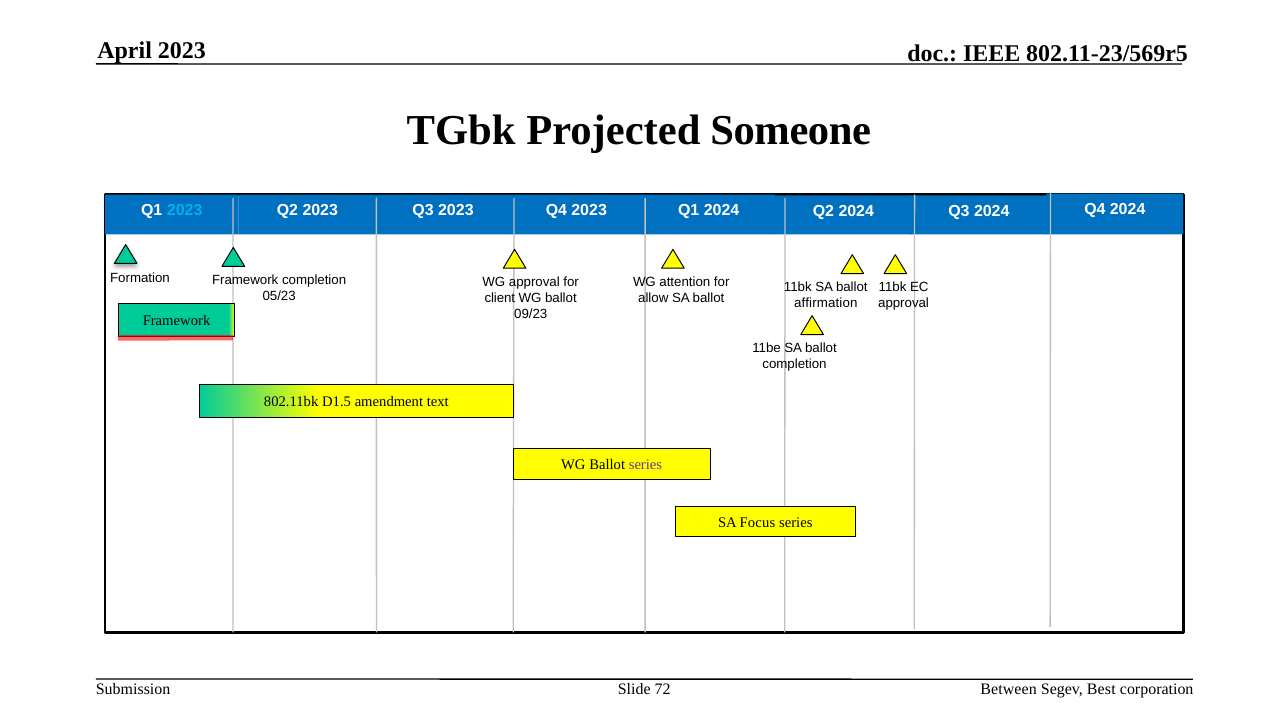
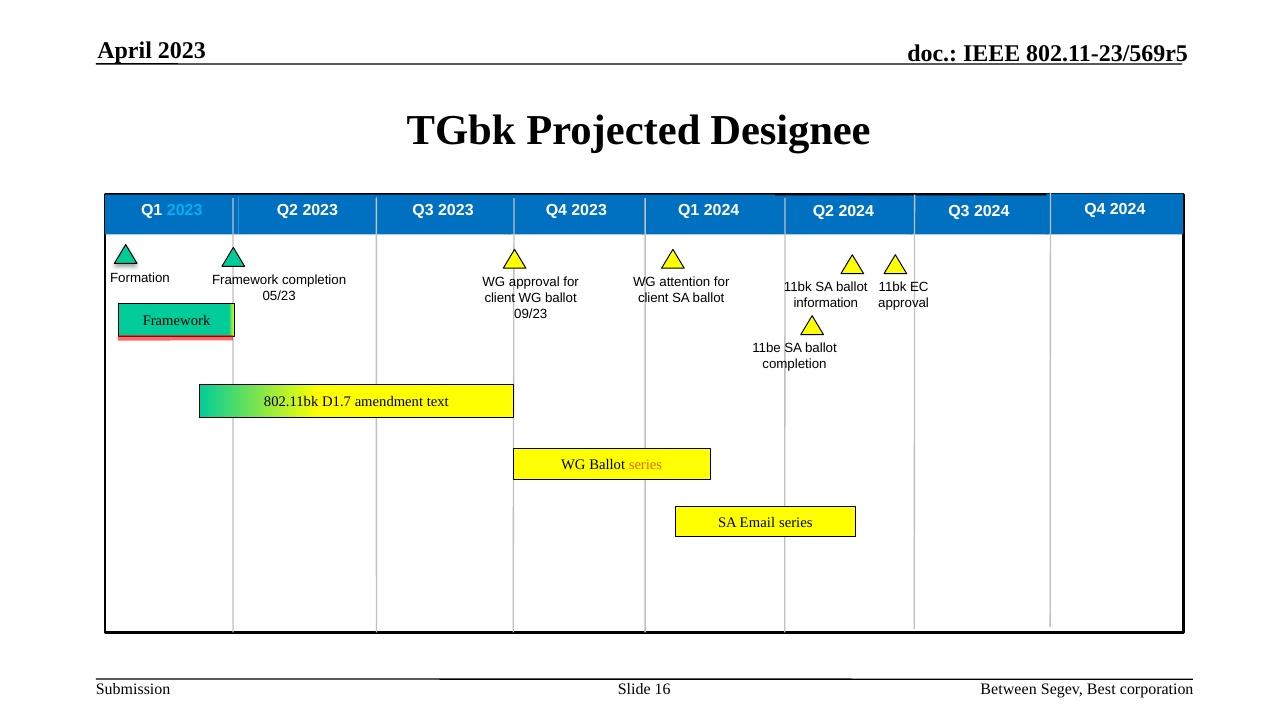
Someone: Someone -> Designee (790, 131)
allow: allow -> client (653, 299)
affirmation: affirmation -> information (826, 303)
D1.5: D1.5 -> D1.7 (337, 402)
series colour: purple -> orange (645, 465)
Focus: Focus -> Email (757, 522)
72: 72 -> 16 (663, 689)
